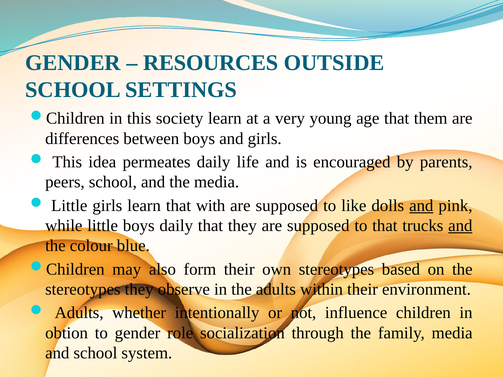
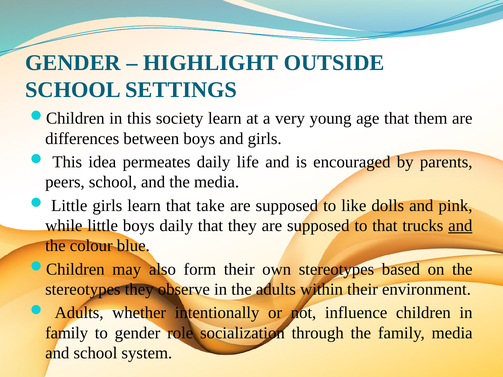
RESOURCES: RESOURCES -> HIGHLIGHT (211, 63)
with: with -> take (210, 206)
and underline: present -> none (421, 206)
obtion: obtion -> family (67, 333)
